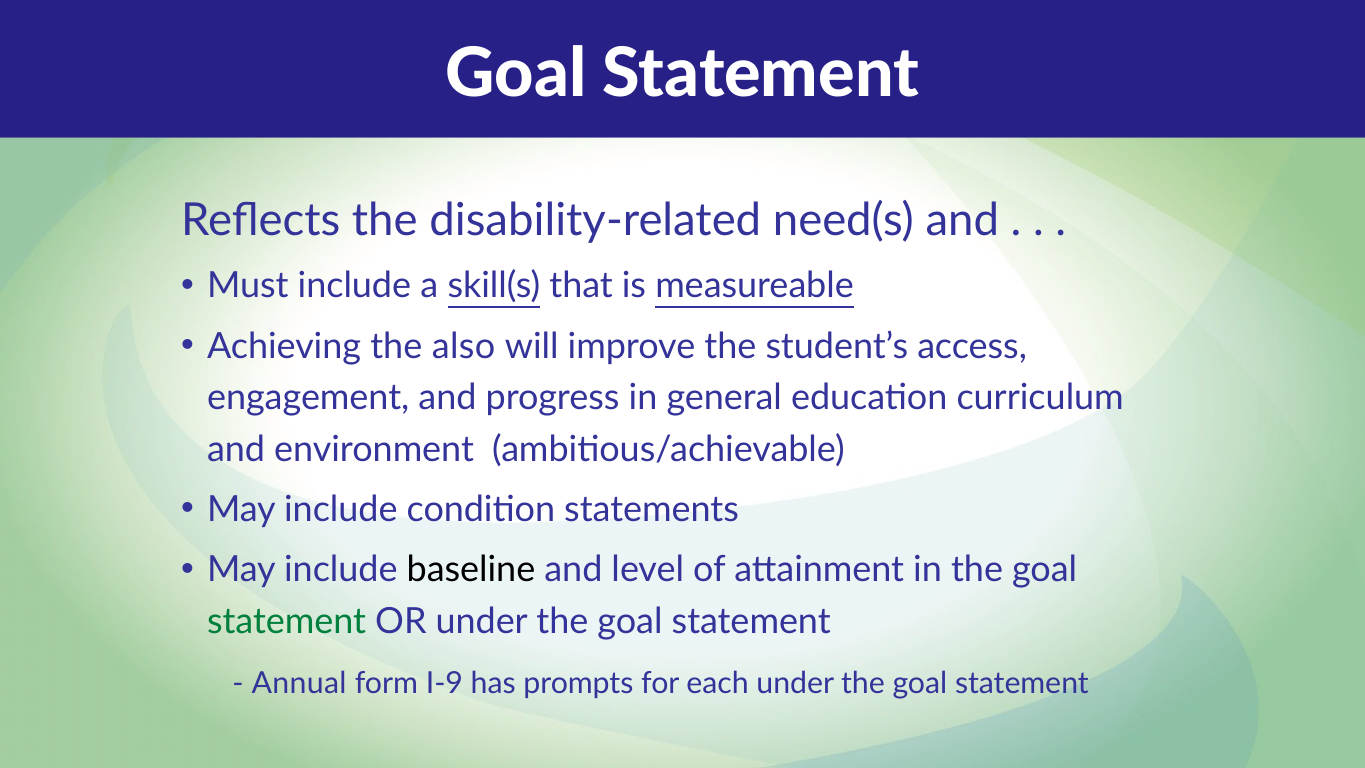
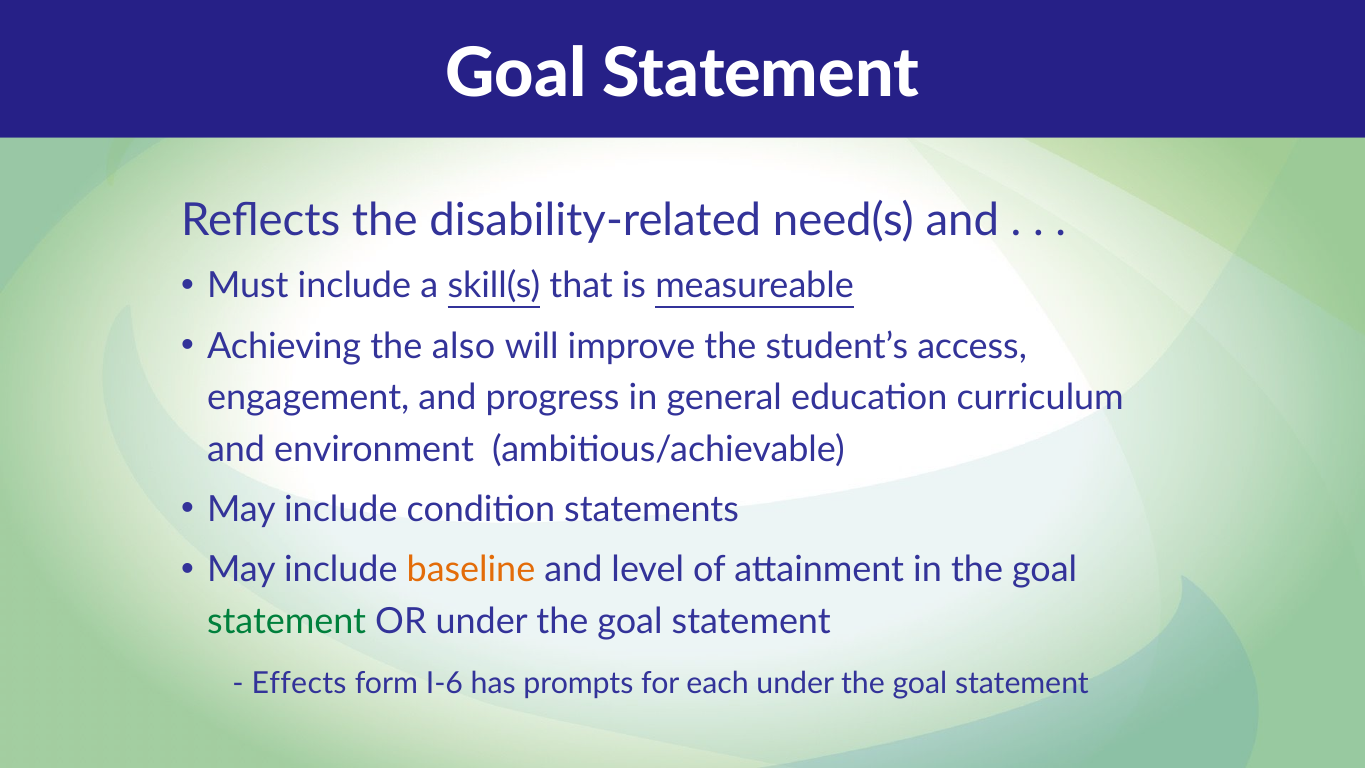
baseline colour: black -> orange (471, 570)
Annual: Annual -> Effects (299, 684)
I-9: I-9 -> I-6 (444, 684)
